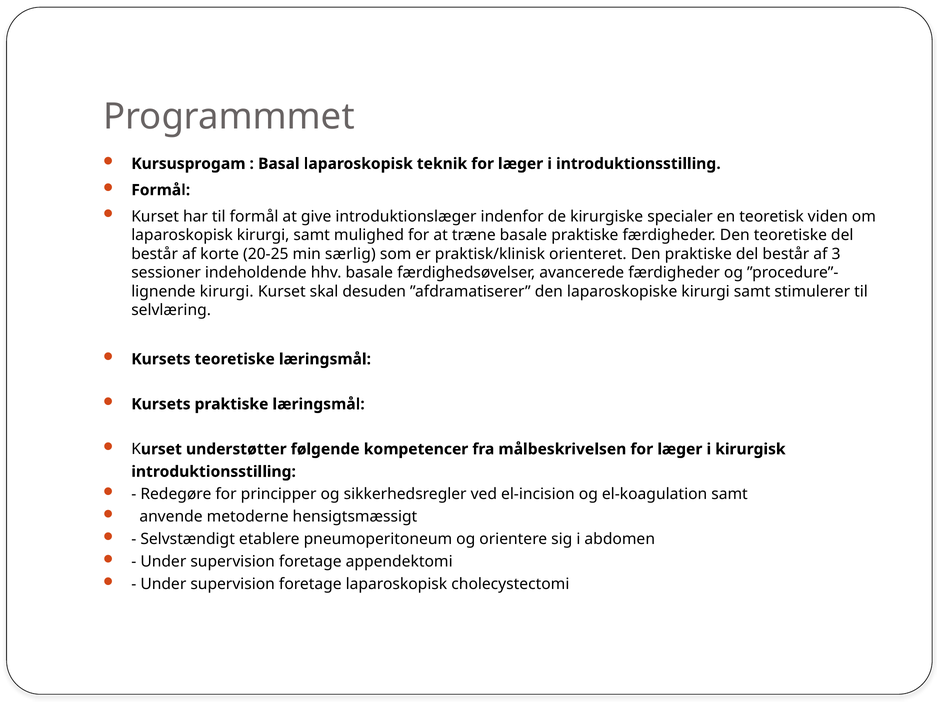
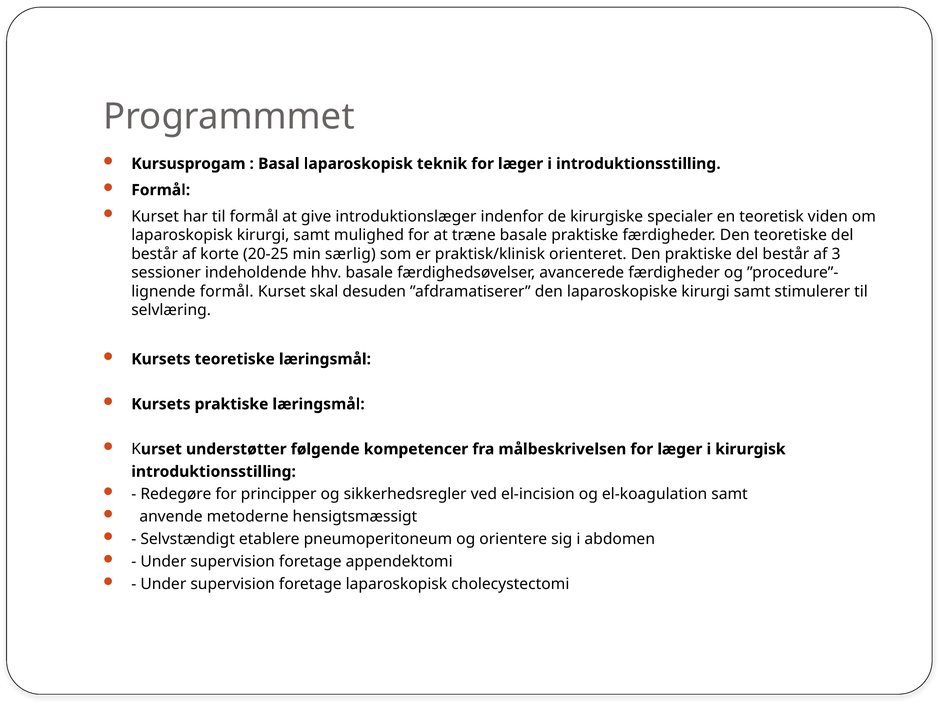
lignende kirurgi: kirurgi -> formål (227, 292)
